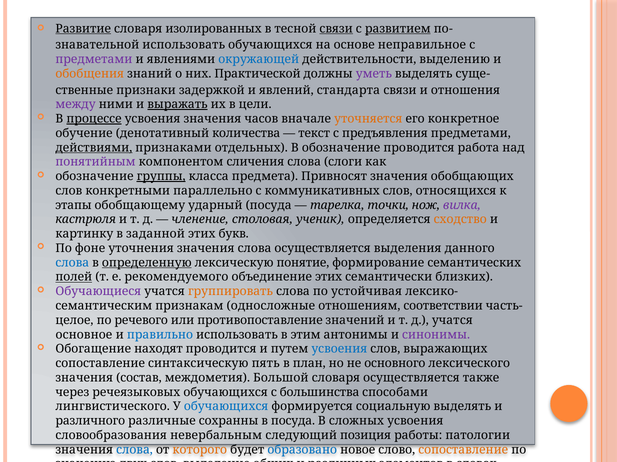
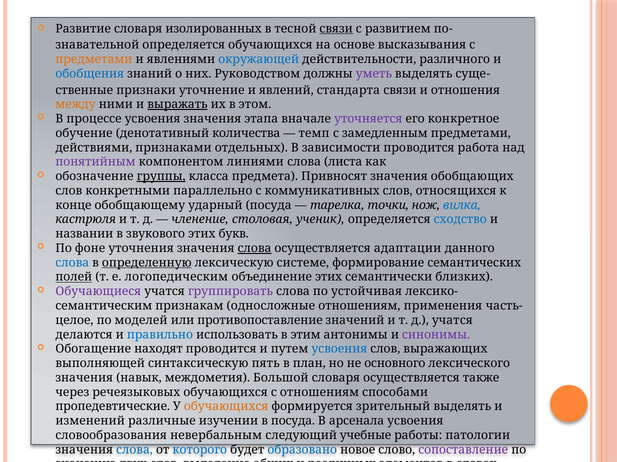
Развитие underline: present -> none (83, 29)
развитием underline: present -> none (398, 29)
использовать: использовать -> определяется (184, 45)
неправильное: неправильное -> высказывания (422, 45)
предметами colour: purple -> orange (94, 59)
выделению: выделению -> различного (455, 59)
обобщения colour: orange -> blue (90, 74)
Практической: Практической -> Руководством (257, 74)
признаки задержкой: задержкой -> уточнение (212, 90)
между colour: purple -> orange (76, 105)
цели: цели -> этом (255, 105)
процессе underline: present -> none (94, 119)
часов: часов -> этапа (261, 119)
уточняется colour: orange -> purple (368, 119)
текст: текст -> темп (314, 133)
предъявления: предъявления -> замедленным (385, 133)
действиями underline: present -> none (94, 148)
В обозначение: обозначение -> зависимости (341, 148)
сличения: сличения -> линиями (255, 162)
слоги: слоги -> листа (343, 162)
этапы: этапы -> конце (73, 205)
вилка colour: purple -> blue (462, 205)
сходство colour: orange -> blue (460, 220)
картинку: картинку -> названии (84, 234)
заданной: заданной -> звукового (156, 234)
слова underline: none -> present (255, 249)
выделения: выделения -> адаптации (408, 249)
понятие: понятие -> системе (303, 263)
рекомендуемого: рекомендуемого -> логопедическим (176, 277)
группировать colour: orange -> purple (230, 292)
соответствии: соответствии -> применения (443, 306)
речевого: речевого -> моделей (141, 321)
основное: основное -> делаются (84, 335)
сопоставление: сопоставление -> выполняющей (100, 364)
состав: состав -> навык (139, 378)
с большинства: большинства -> отношениям (320, 393)
лингвистического: лингвистического -> пропедевтические (113, 407)
обучающихся colour: blue -> orange (226, 407)
социальную: социальную -> зрительный (393, 407)
различного: различного -> изменений (90, 422)
сохранны: сохранны -> изучении (229, 422)
сложных: сложных -> арсенала (357, 422)
позиция: позиция -> учебные (366, 436)
которого colour: orange -> blue (200, 450)
сопоставление colour: orange -> purple (463, 450)
